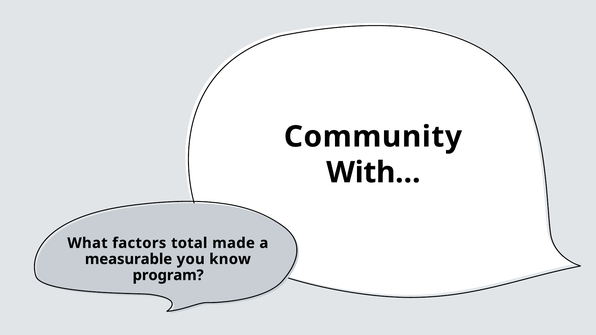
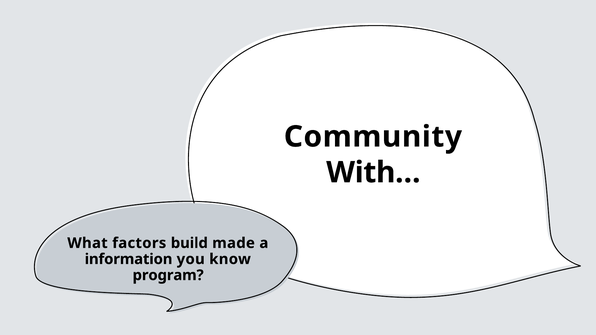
total: total -> build (189, 243)
measurable: measurable -> information (129, 259)
